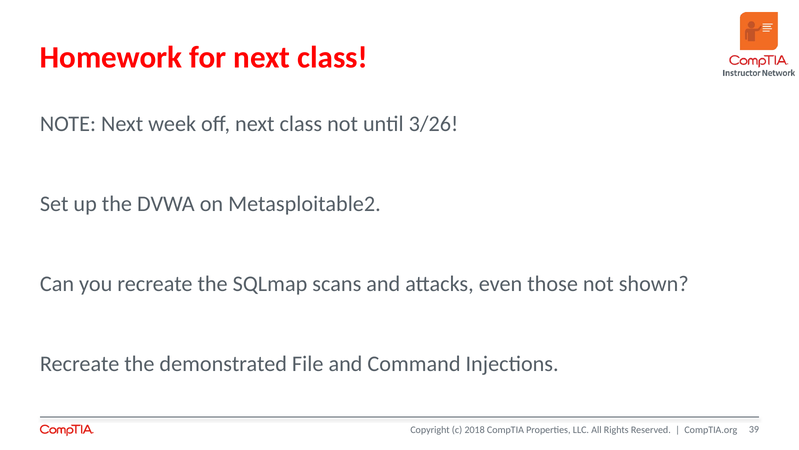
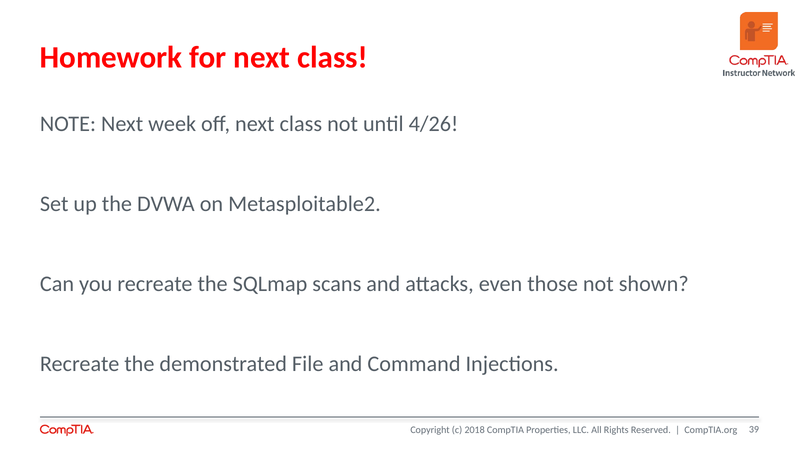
3/26: 3/26 -> 4/26 (433, 124)
